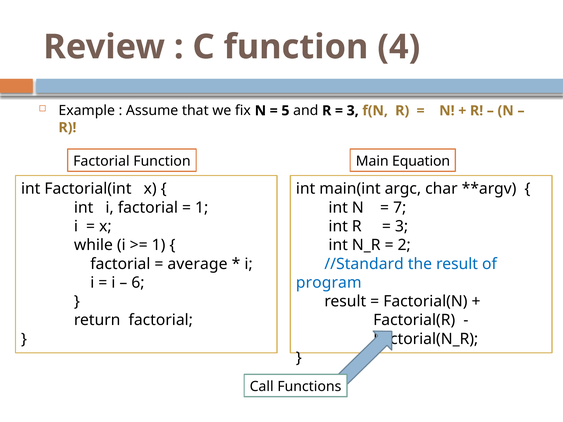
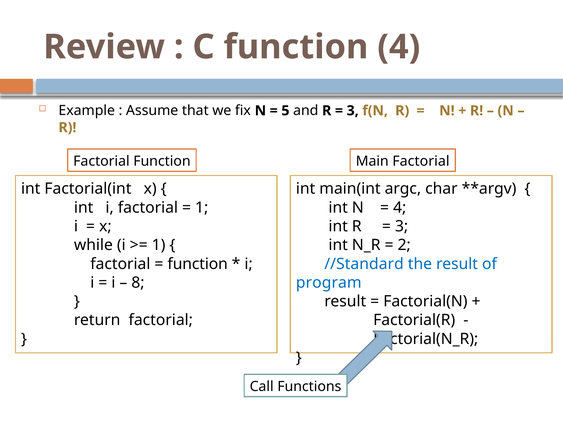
Main Equation: Equation -> Factorial (421, 161)
7: 7 -> 4 (400, 208)
average: average -> function (198, 264)
6: 6 -> 8 (138, 283)
